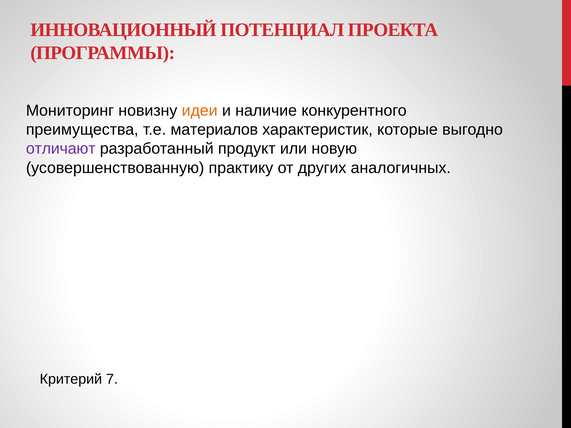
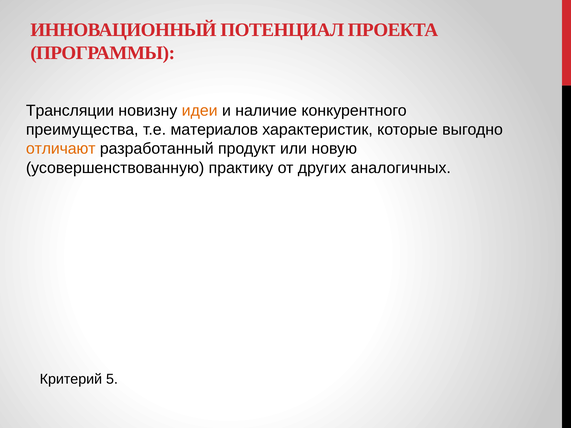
Мониторинг: Мониторинг -> Трансляции (70, 111)
отличают colour: purple -> orange (61, 149)
7: 7 -> 5 (112, 379)
